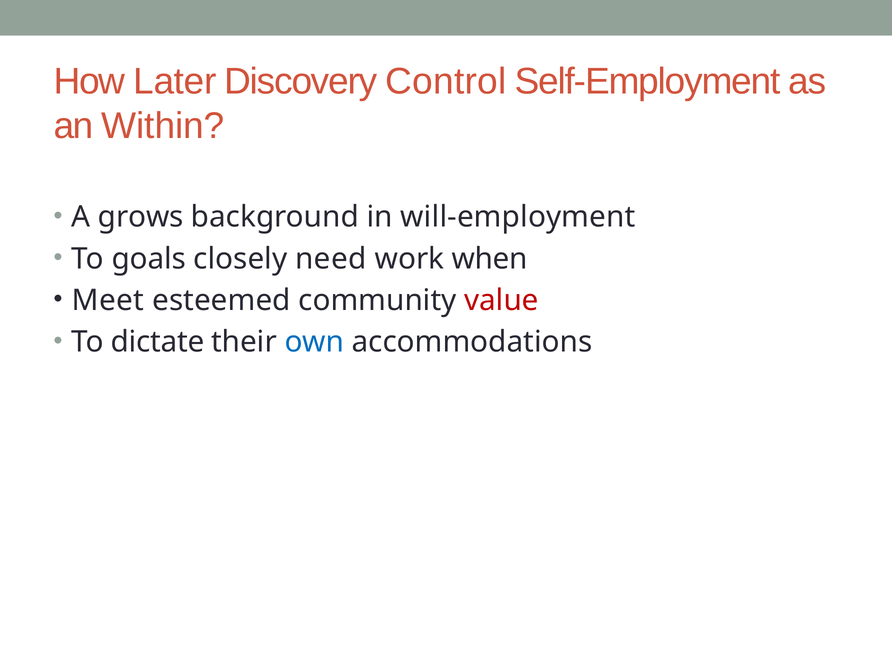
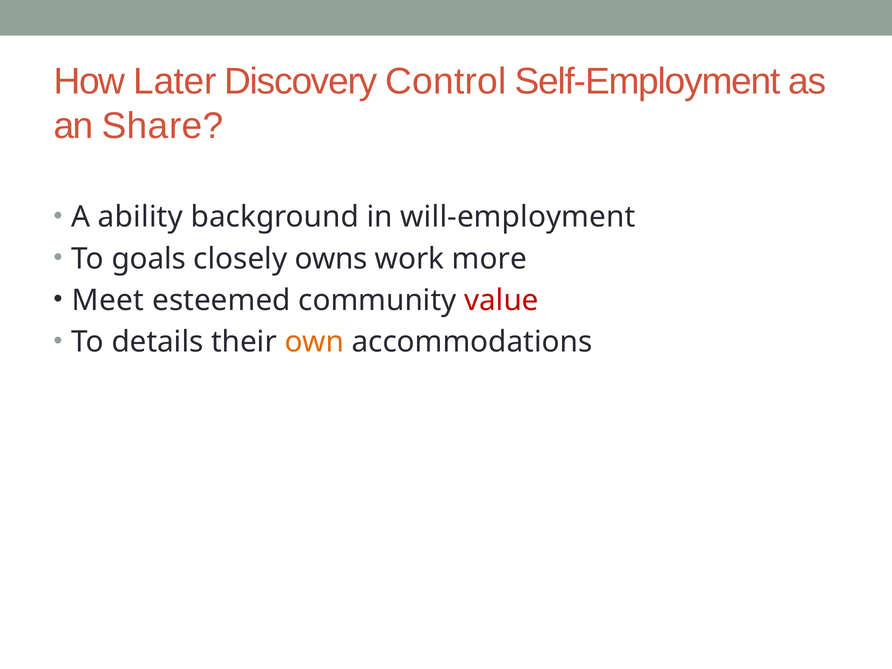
Within: Within -> Share (163, 126)
grows: grows -> ability (141, 217)
need: need -> owns (331, 259)
when: when -> more (489, 259)
dictate: dictate -> details (158, 342)
own colour: blue -> orange (314, 342)
